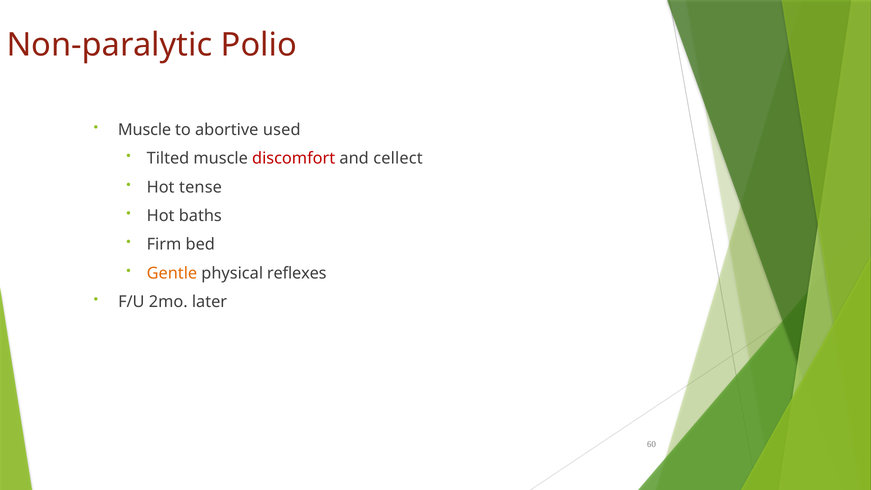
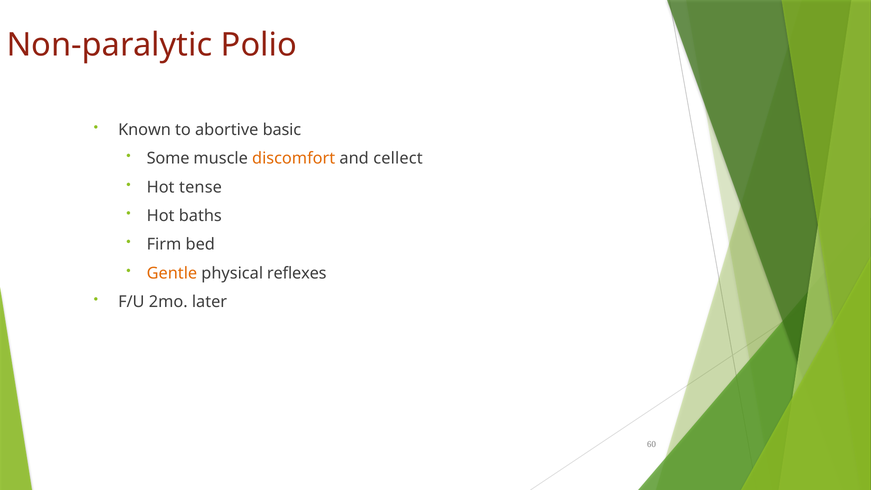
Muscle: Muscle -> Known (145, 130)
used: used -> basic (282, 130)
Tilted: Tilted -> Some (168, 158)
discomfort colour: red -> orange (294, 158)
